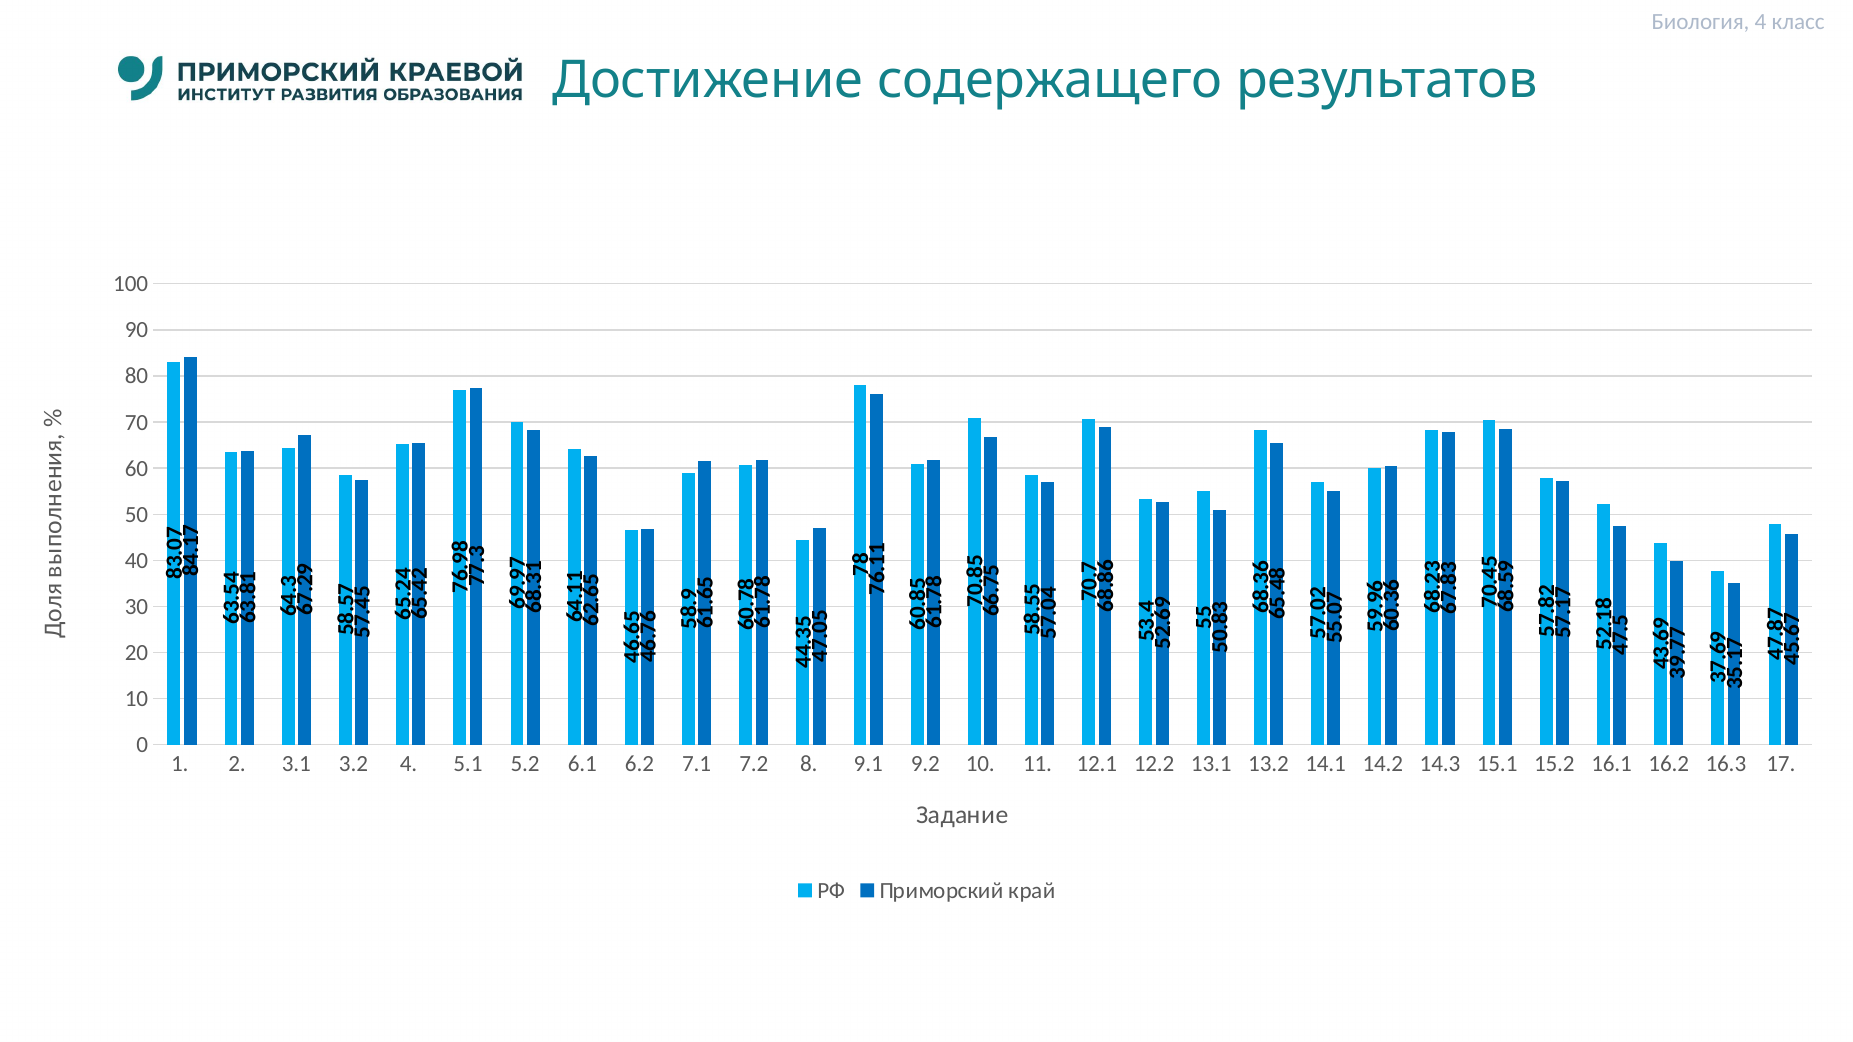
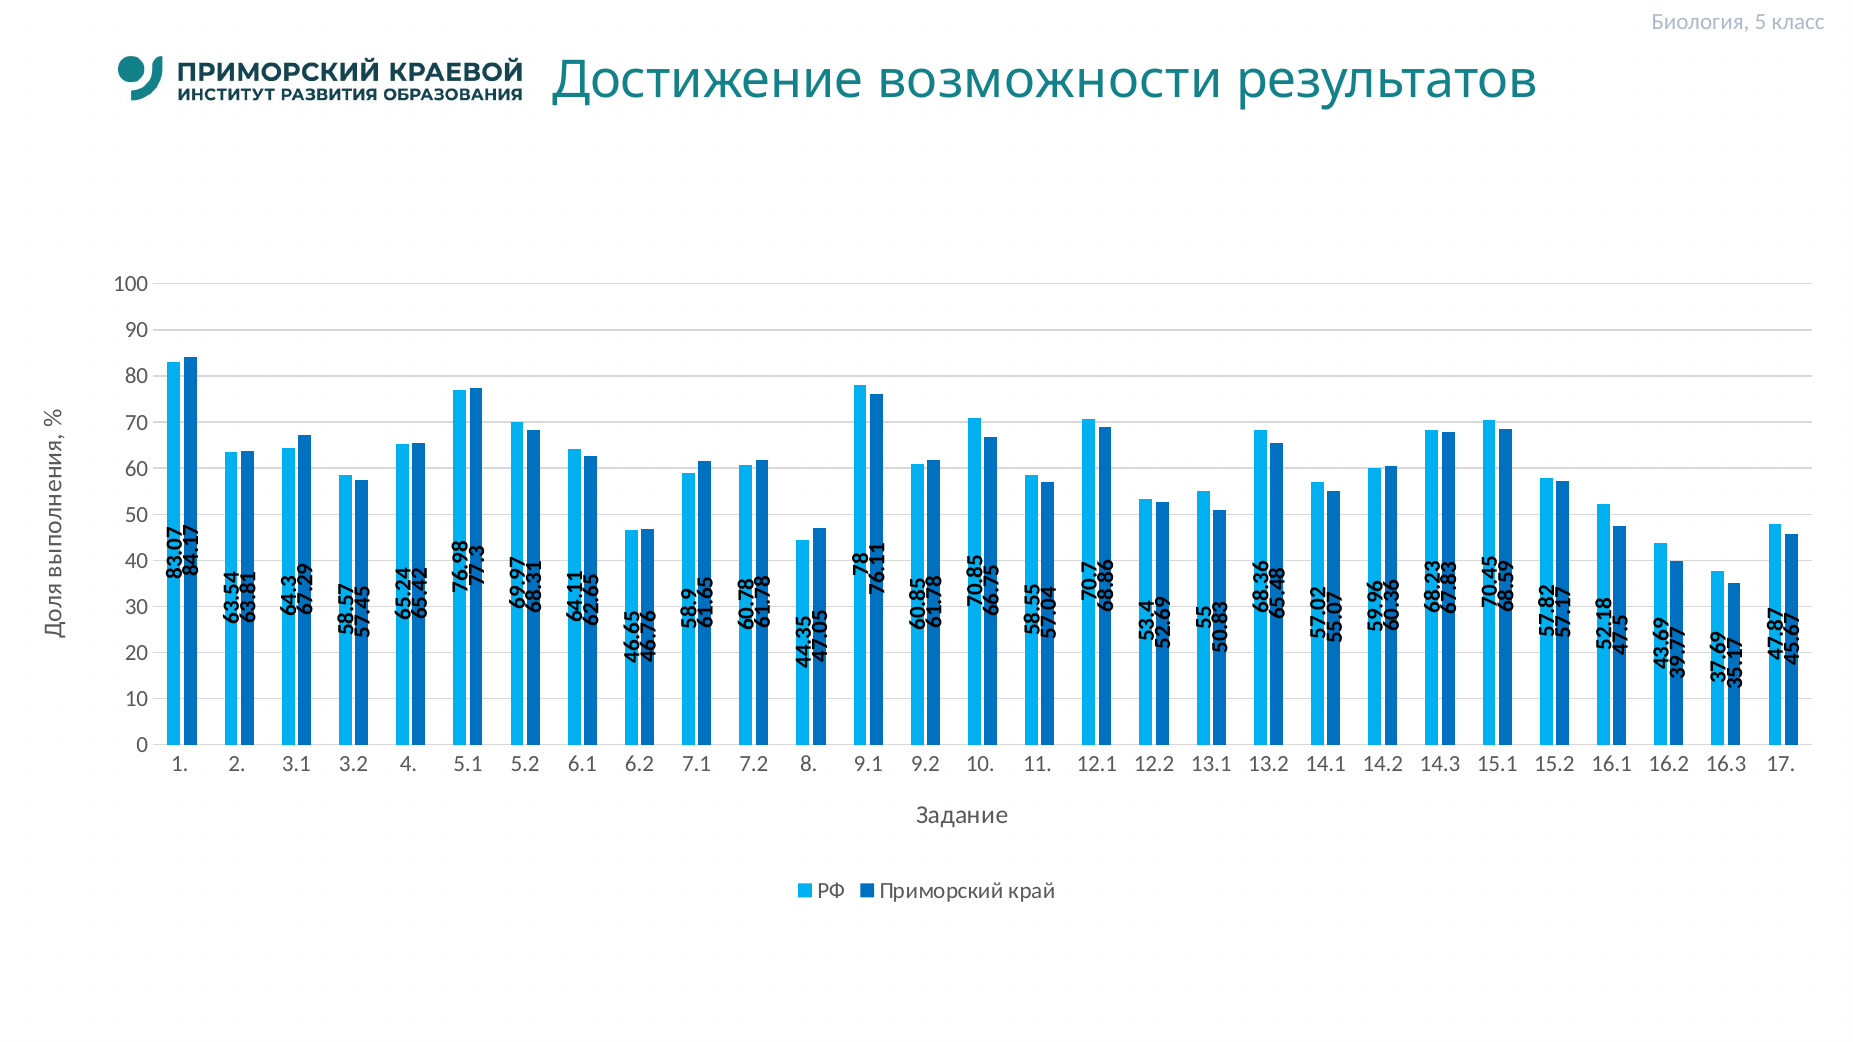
Биология 4: 4 -> 5 (1761, 22)
содержащего: содержащего -> возможности (1050, 80)
